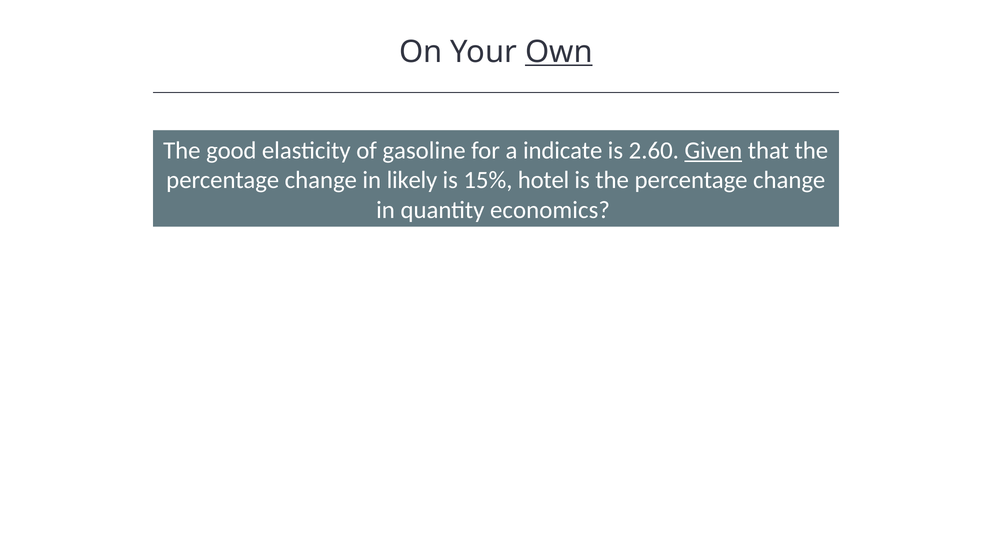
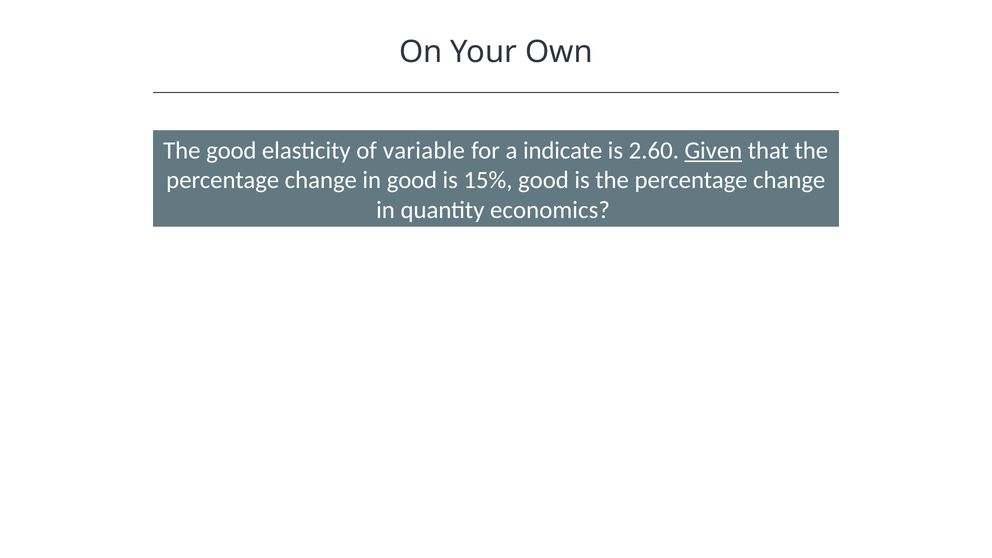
Own underline: present -> none (559, 52)
gasoline: gasoline -> variable (424, 150)
in likely: likely -> good (412, 180)
15% hotel: hotel -> good (543, 180)
